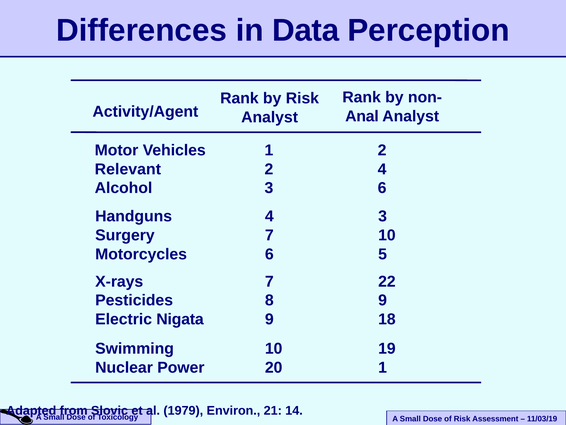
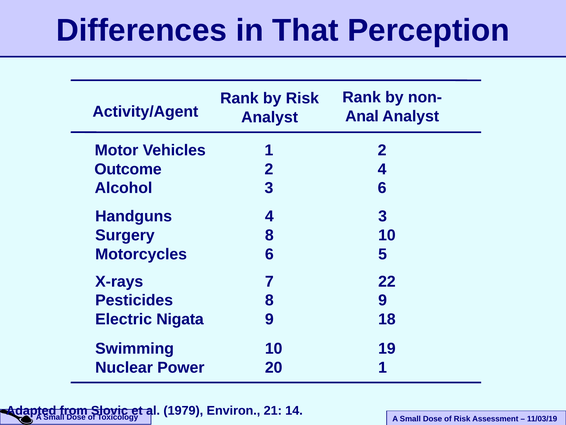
Data: Data -> That (305, 30)
Relevant: Relevant -> Outcome (128, 169)
Surgery 7: 7 -> 8 (269, 235)
